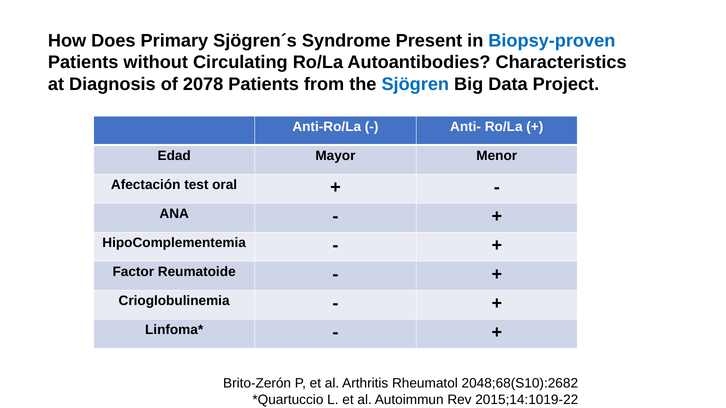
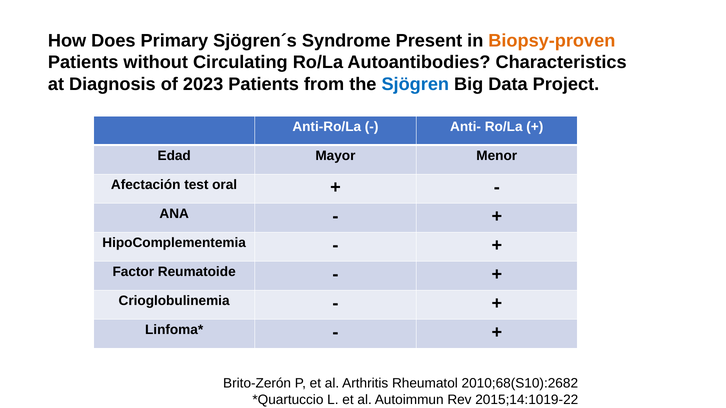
Biopsy-proven colour: blue -> orange (552, 41)
2078: 2078 -> 2023 (203, 84)
2048;68(S10):2682: 2048;68(S10):2682 -> 2010;68(S10):2682 (520, 384)
